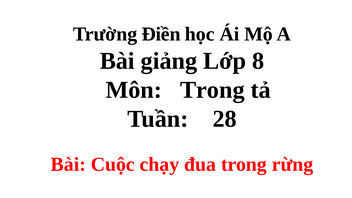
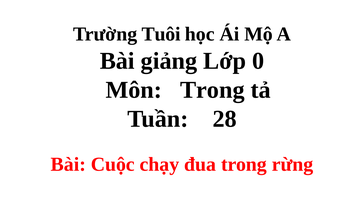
Điền: Điền -> Tuôi (161, 34)
8: 8 -> 0 (258, 61)
